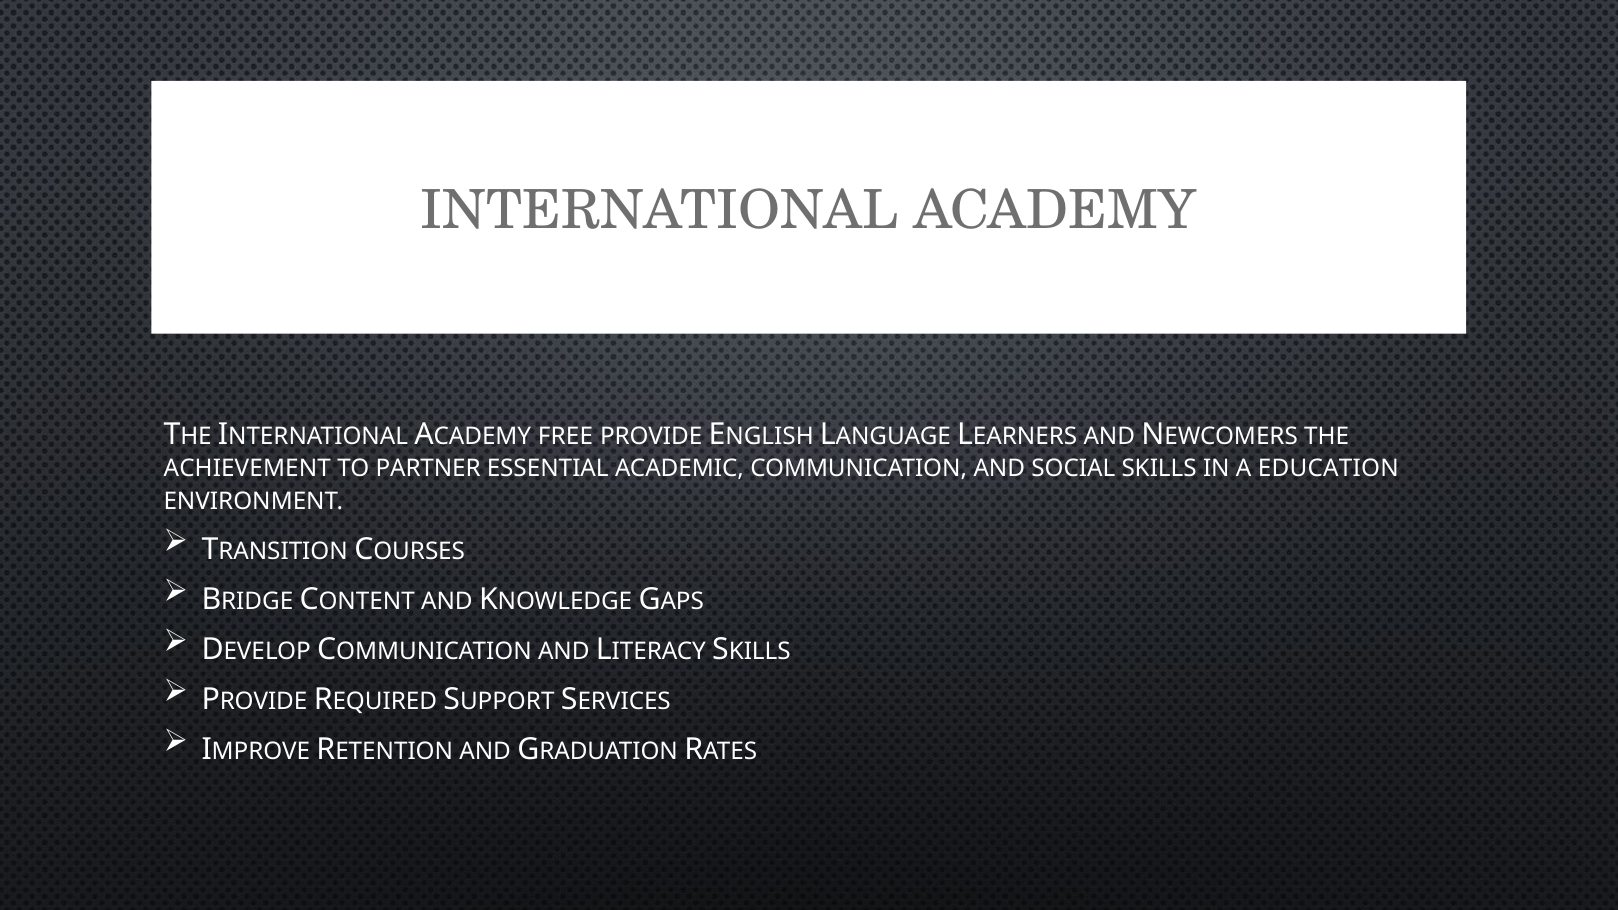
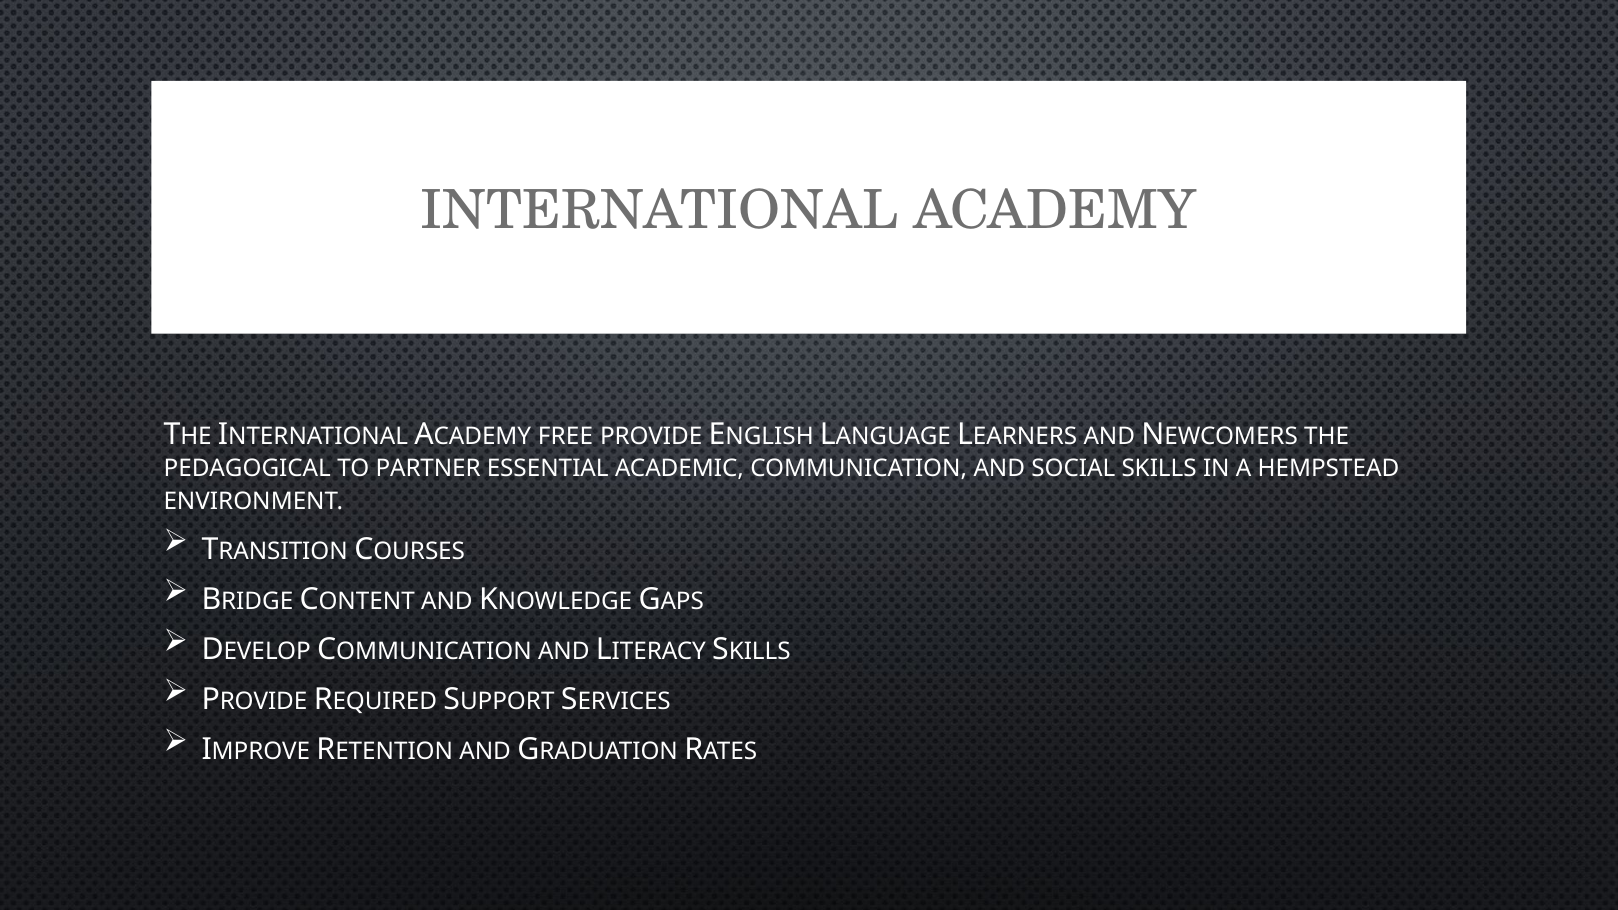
ACHIEVEMENT: ACHIEVEMENT -> PEDAGOGICAL (247, 469)
EDUCATION: EDUCATION -> HEMPSTEAD (1328, 469)
